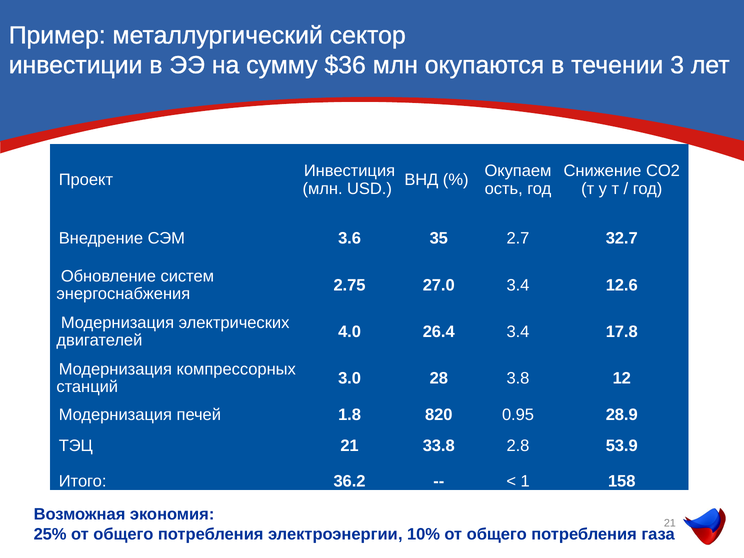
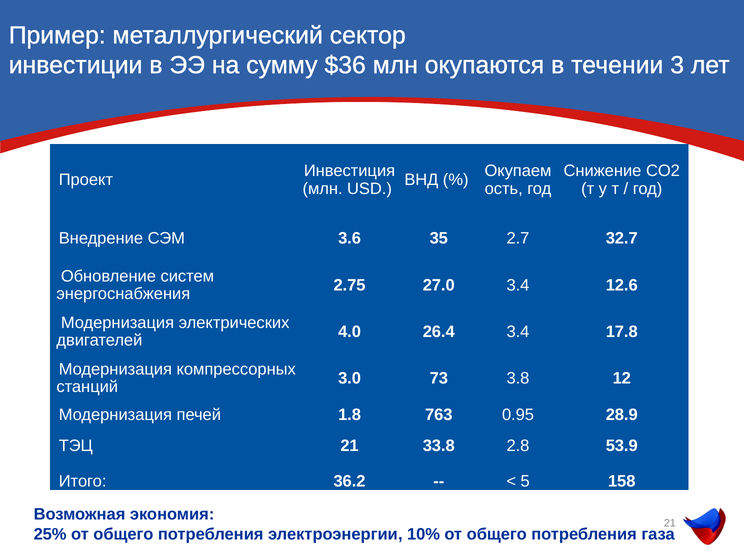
28: 28 -> 73 (439, 378)
820: 820 -> 763 (439, 415)
1: 1 -> 5 (525, 481)
